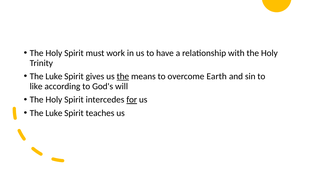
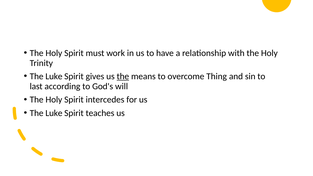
Earth: Earth -> Thing (217, 76)
like: like -> last (36, 86)
for underline: present -> none (132, 100)
